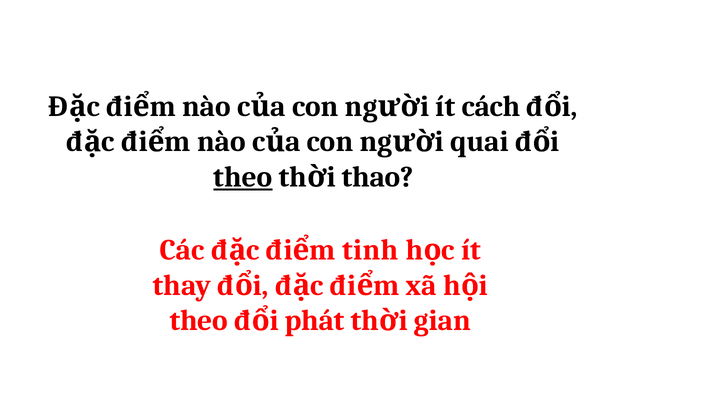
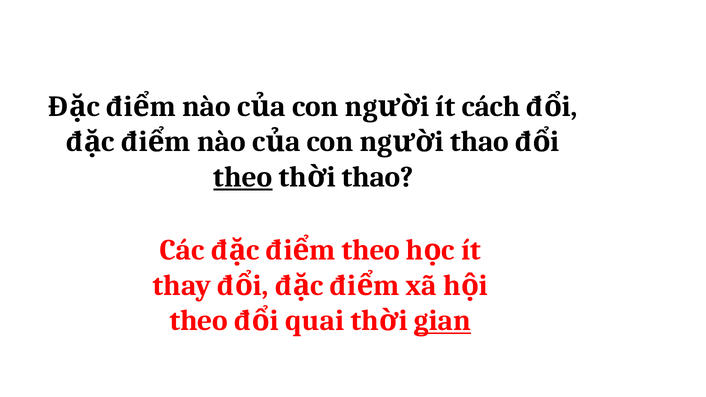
quai: quai -> thao (480, 142)
tinh: tinh -> theo (371, 250)
phát: phát -> quai (315, 321)
gian underline: none -> present (443, 321)
